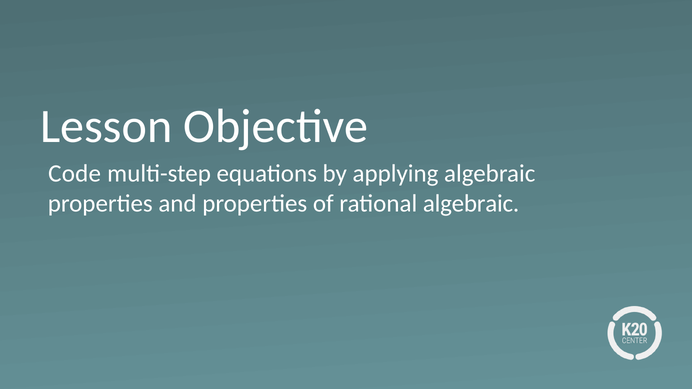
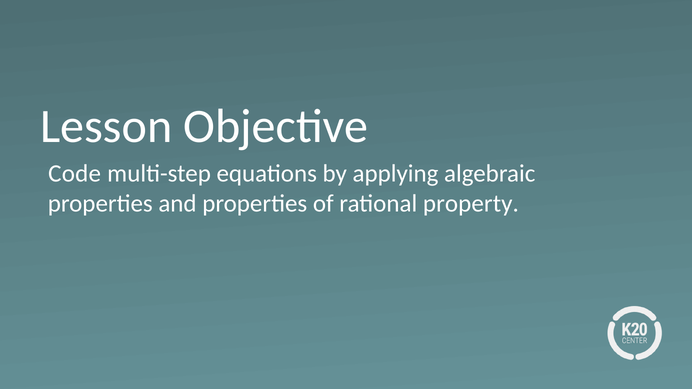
rational algebraic: algebraic -> property (471, 204)
